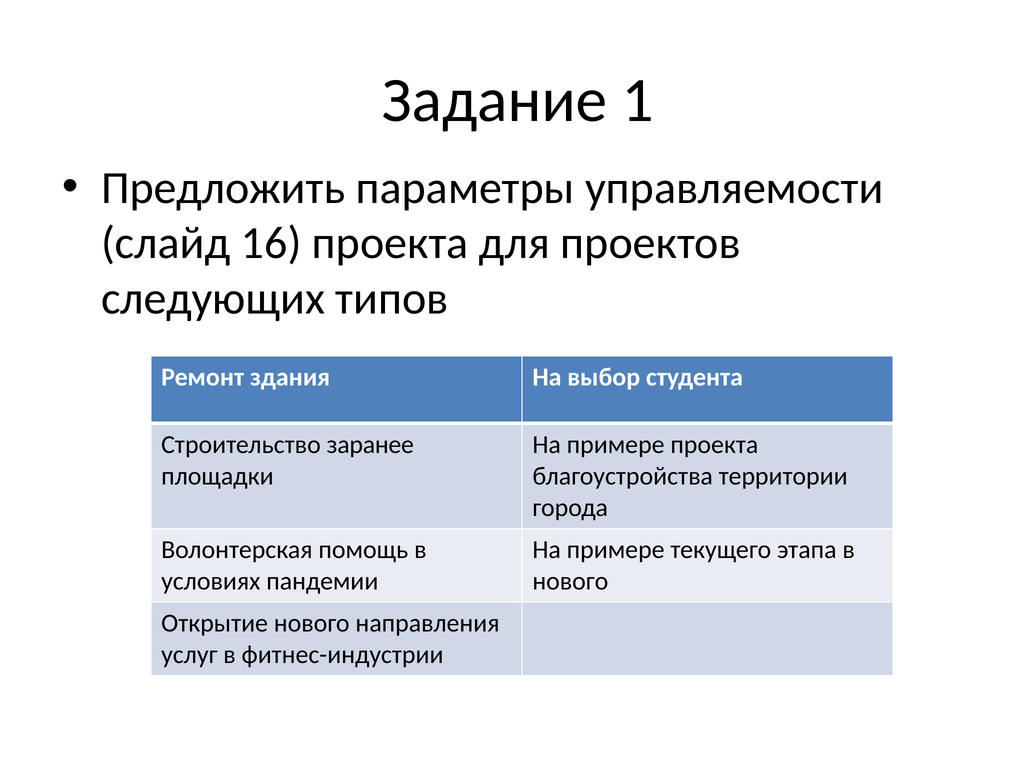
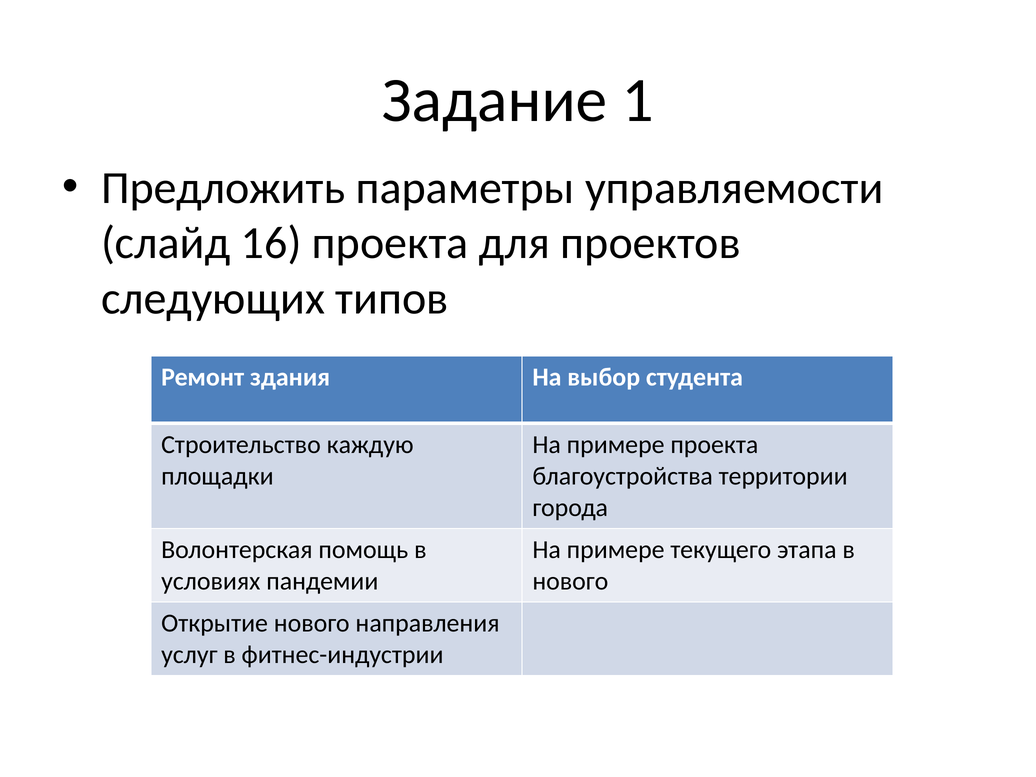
заранее: заранее -> каждую (370, 444)
